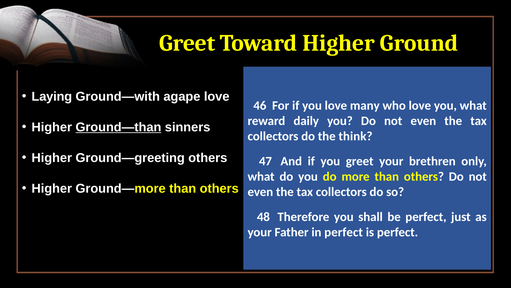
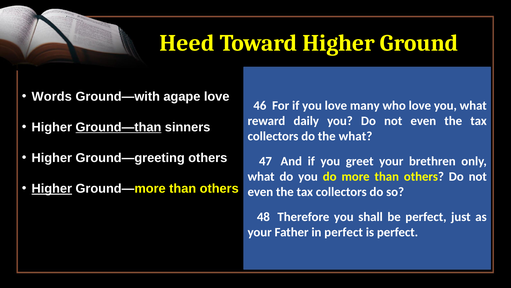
Greet: Greet -> Heed (187, 43)
Laying: Laying -> Words (52, 96)
the think: think -> what (355, 136)
Higher underline: none -> present (52, 188)
